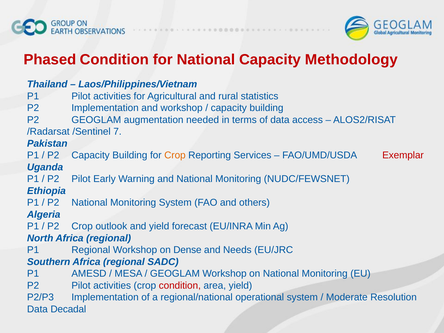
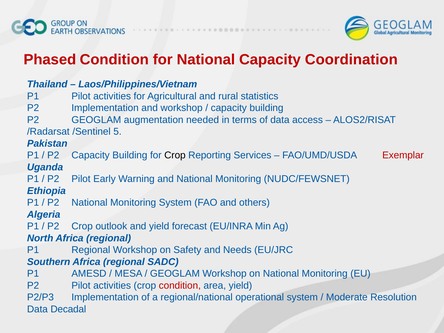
Methodology: Methodology -> Coordination (351, 60)
7: 7 -> 5 (117, 132)
Crop colour: orange -> black (175, 155)
Dense: Dense -> Safety (187, 250)
